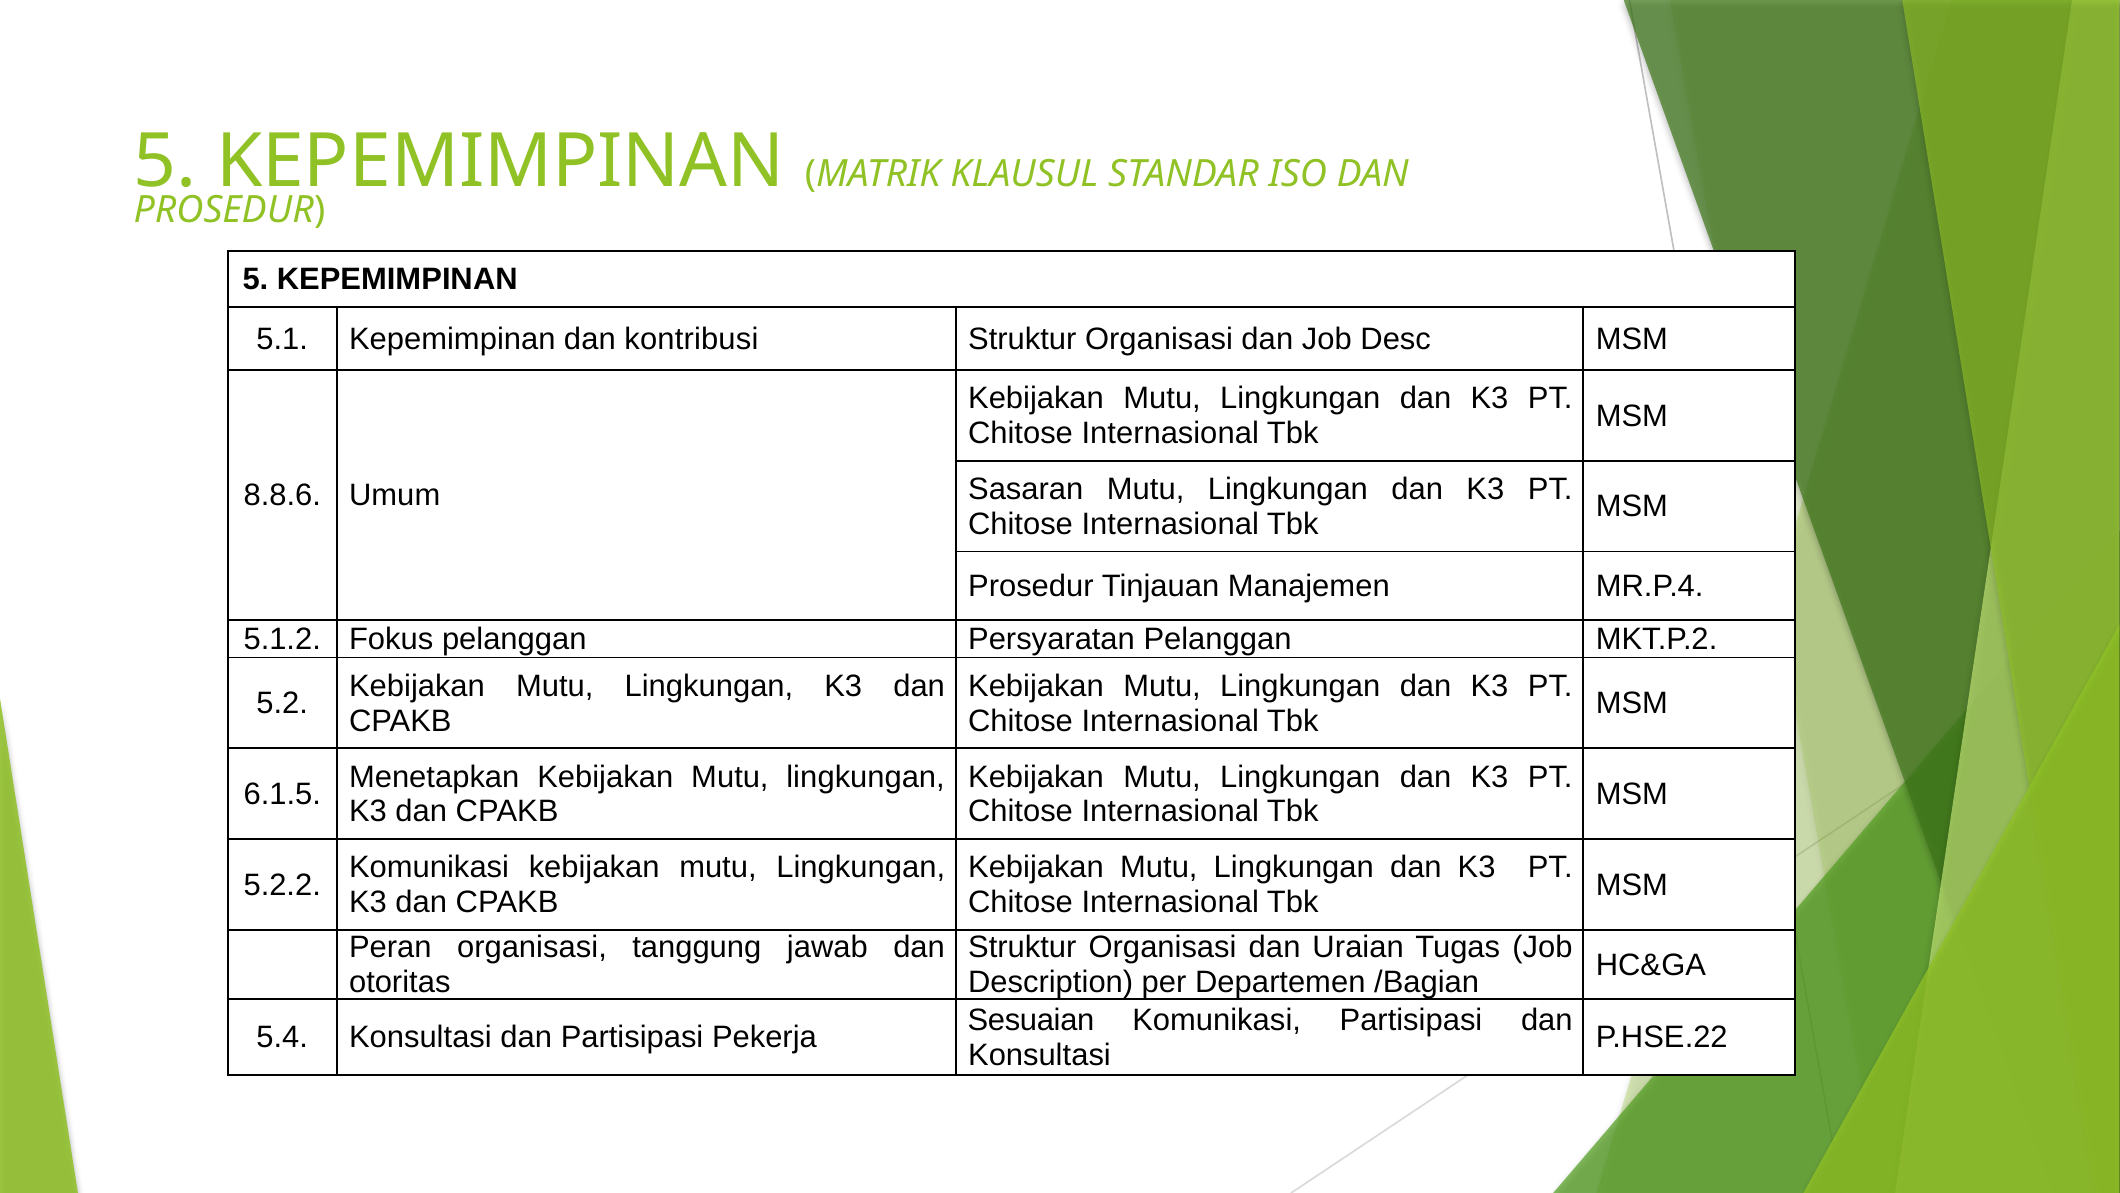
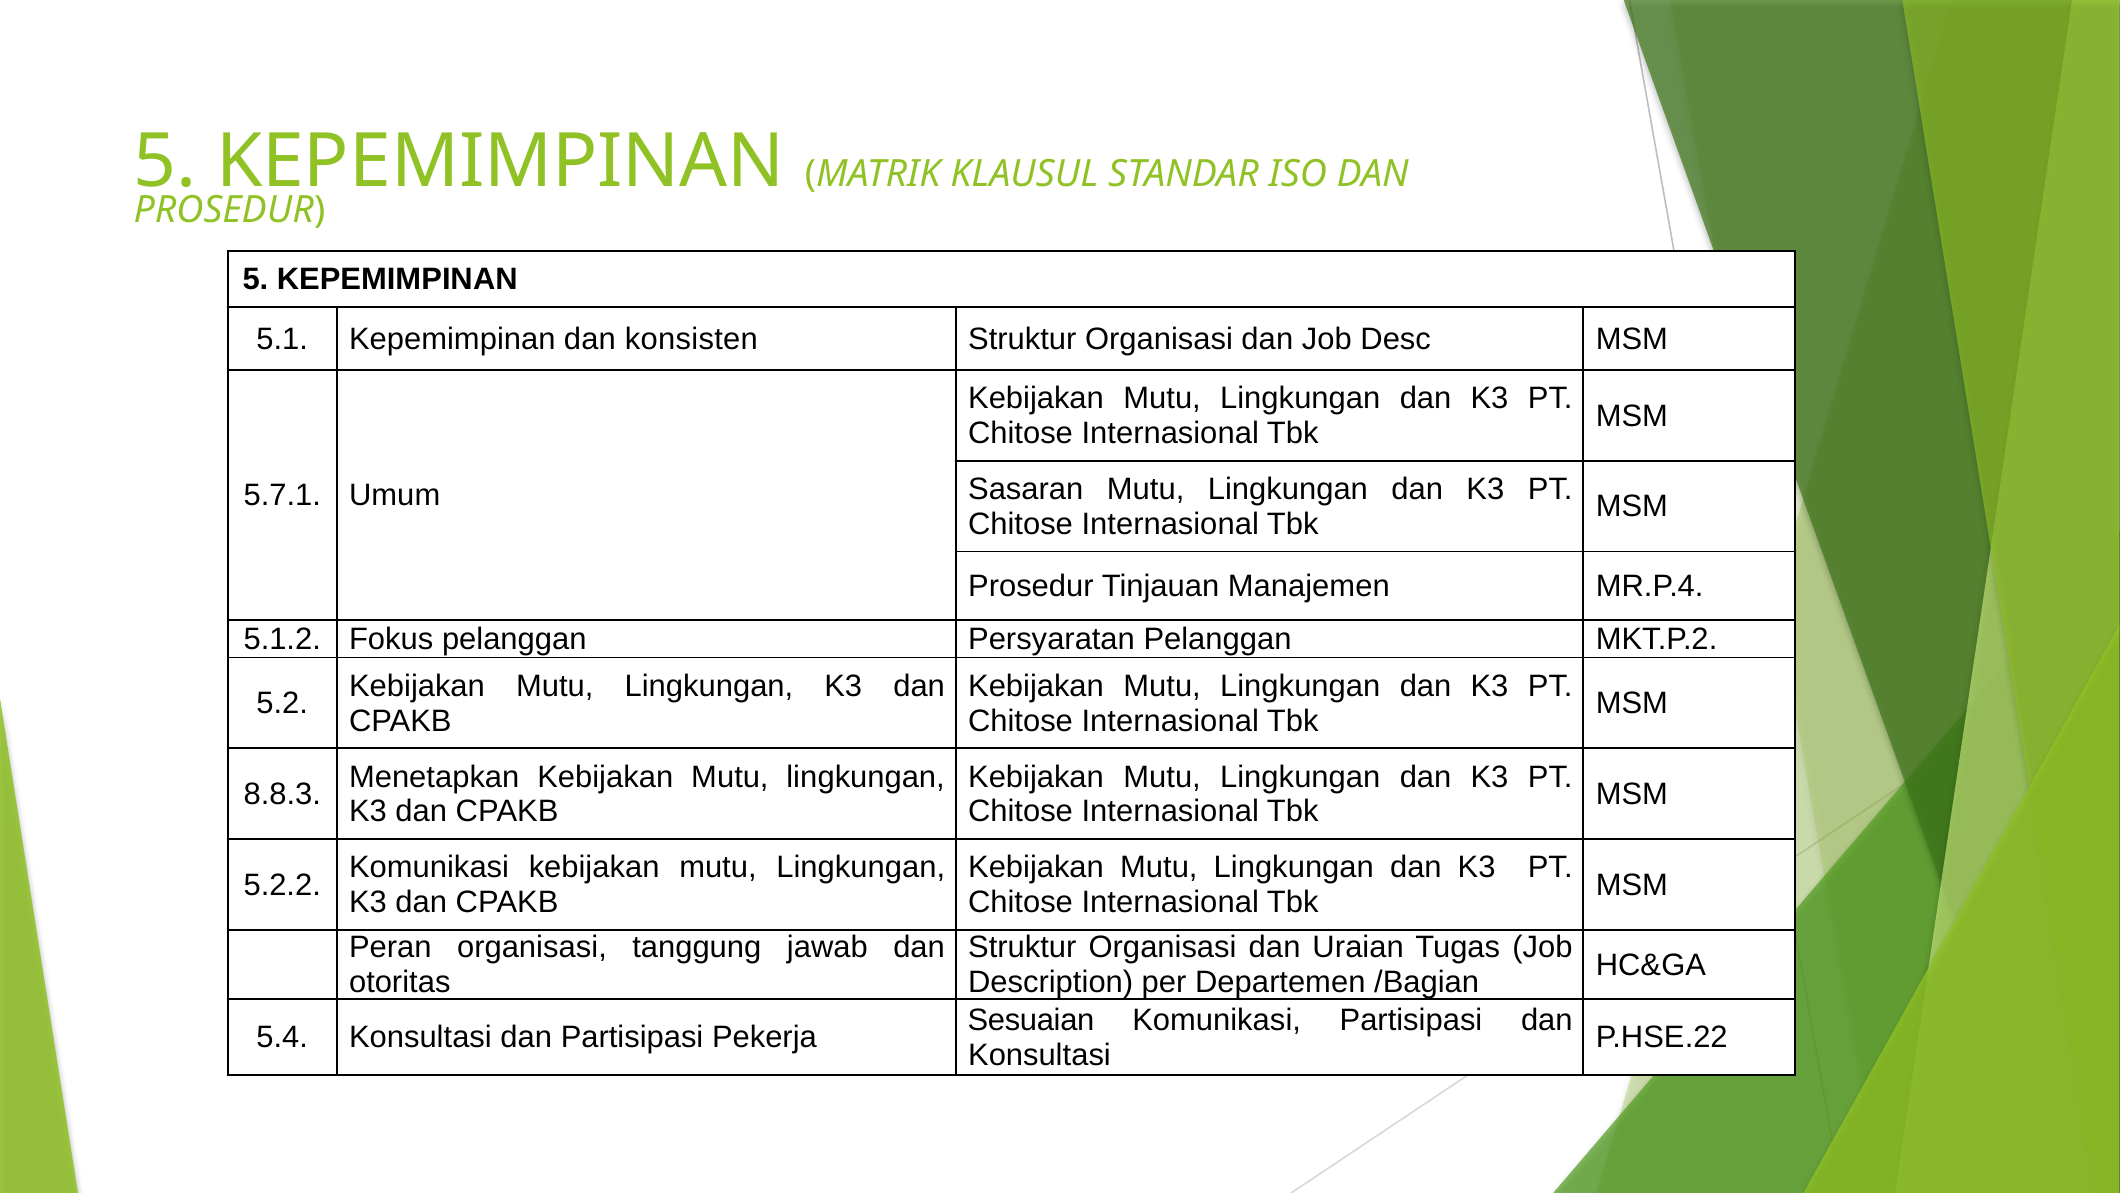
kontribusi: kontribusi -> konsisten (691, 339)
8.8.6: 8.8.6 -> 5.7.1 (282, 495)
6.1.5: 6.1.5 -> 8.8.3 (282, 794)
